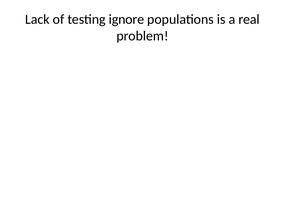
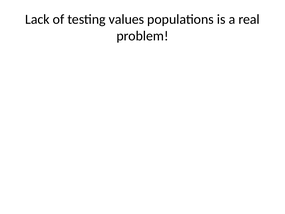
ignore: ignore -> values (126, 19)
